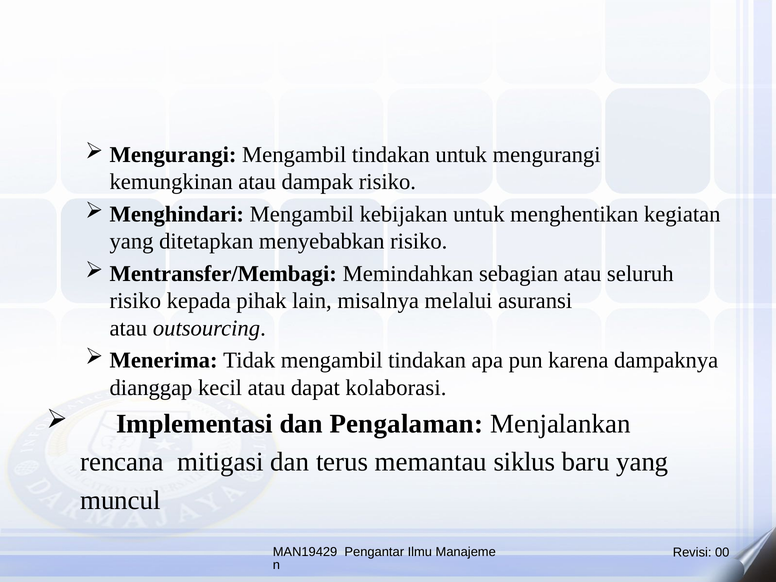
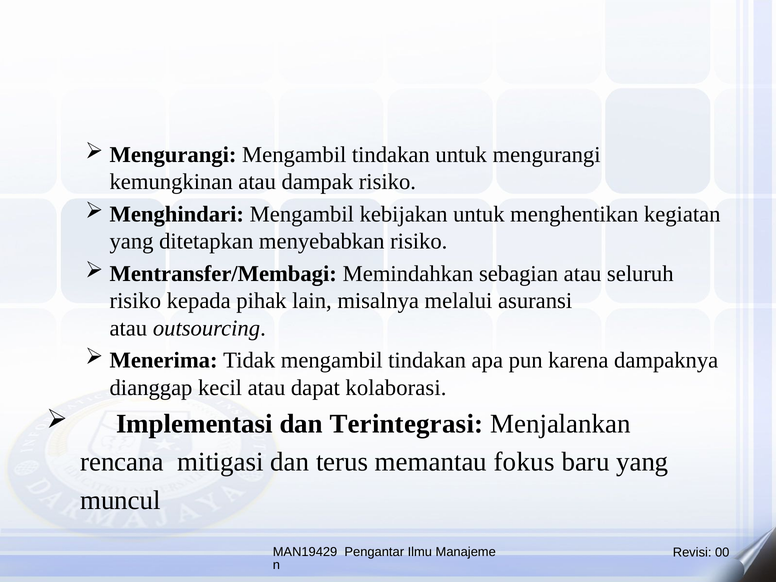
Pengalaman: Pengalaman -> Terintegrasi (406, 424)
siklus: siklus -> fokus (524, 462)
